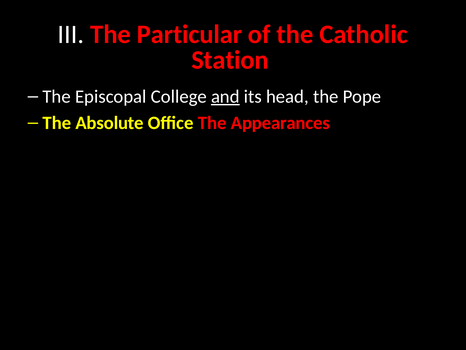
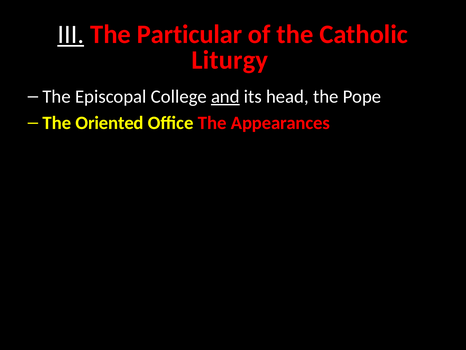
III underline: none -> present (71, 34)
Station: Station -> Liturgy (230, 60)
Absolute: Absolute -> Oriented (110, 123)
